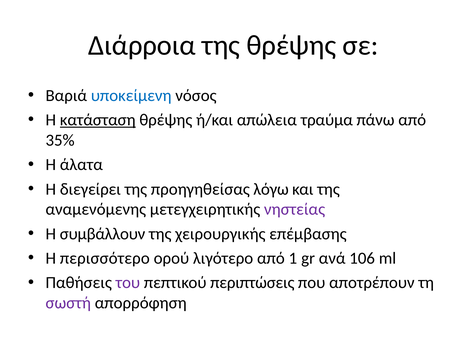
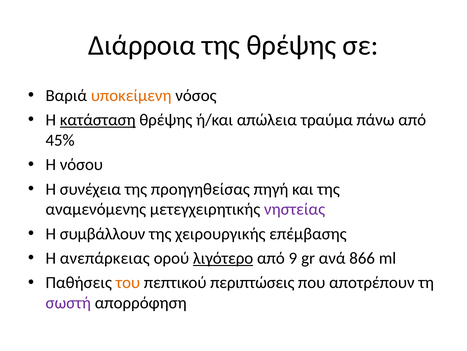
υποκείμενη colour: blue -> orange (131, 95)
35%: 35% -> 45% (60, 140)
άλατα: άλατα -> νόσου (81, 164)
διεγείρει: διεγείρει -> συνέχεια (90, 189)
λόγω: λόγω -> πηγή (271, 189)
περισσότερο: περισσότερο -> ανεπάρκειας (105, 258)
λιγότερο underline: none -> present (223, 258)
1: 1 -> 9 (293, 258)
106: 106 -> 866 (362, 258)
του colour: purple -> orange (128, 282)
